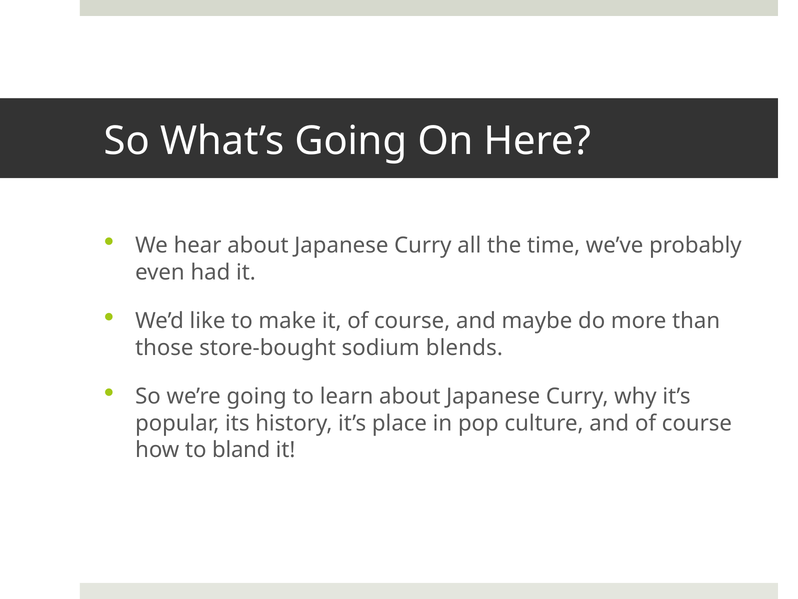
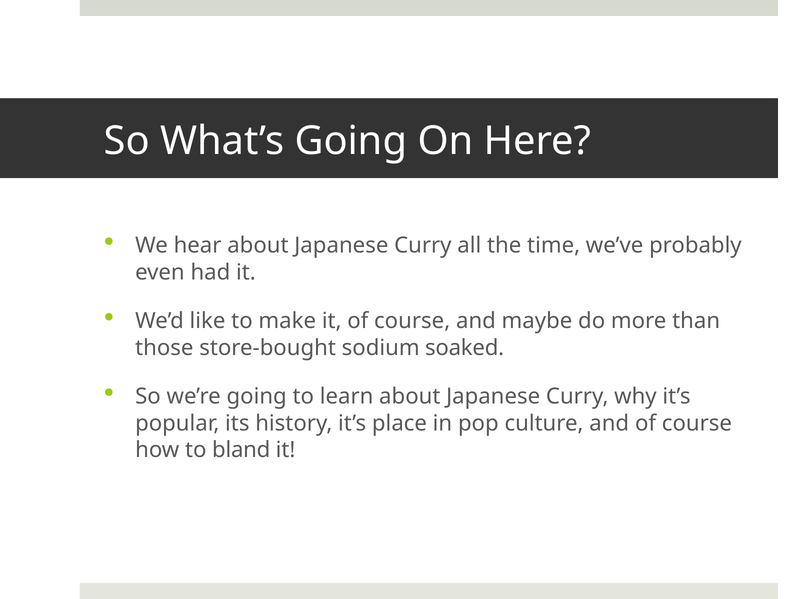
blends: blends -> soaked (465, 348)
